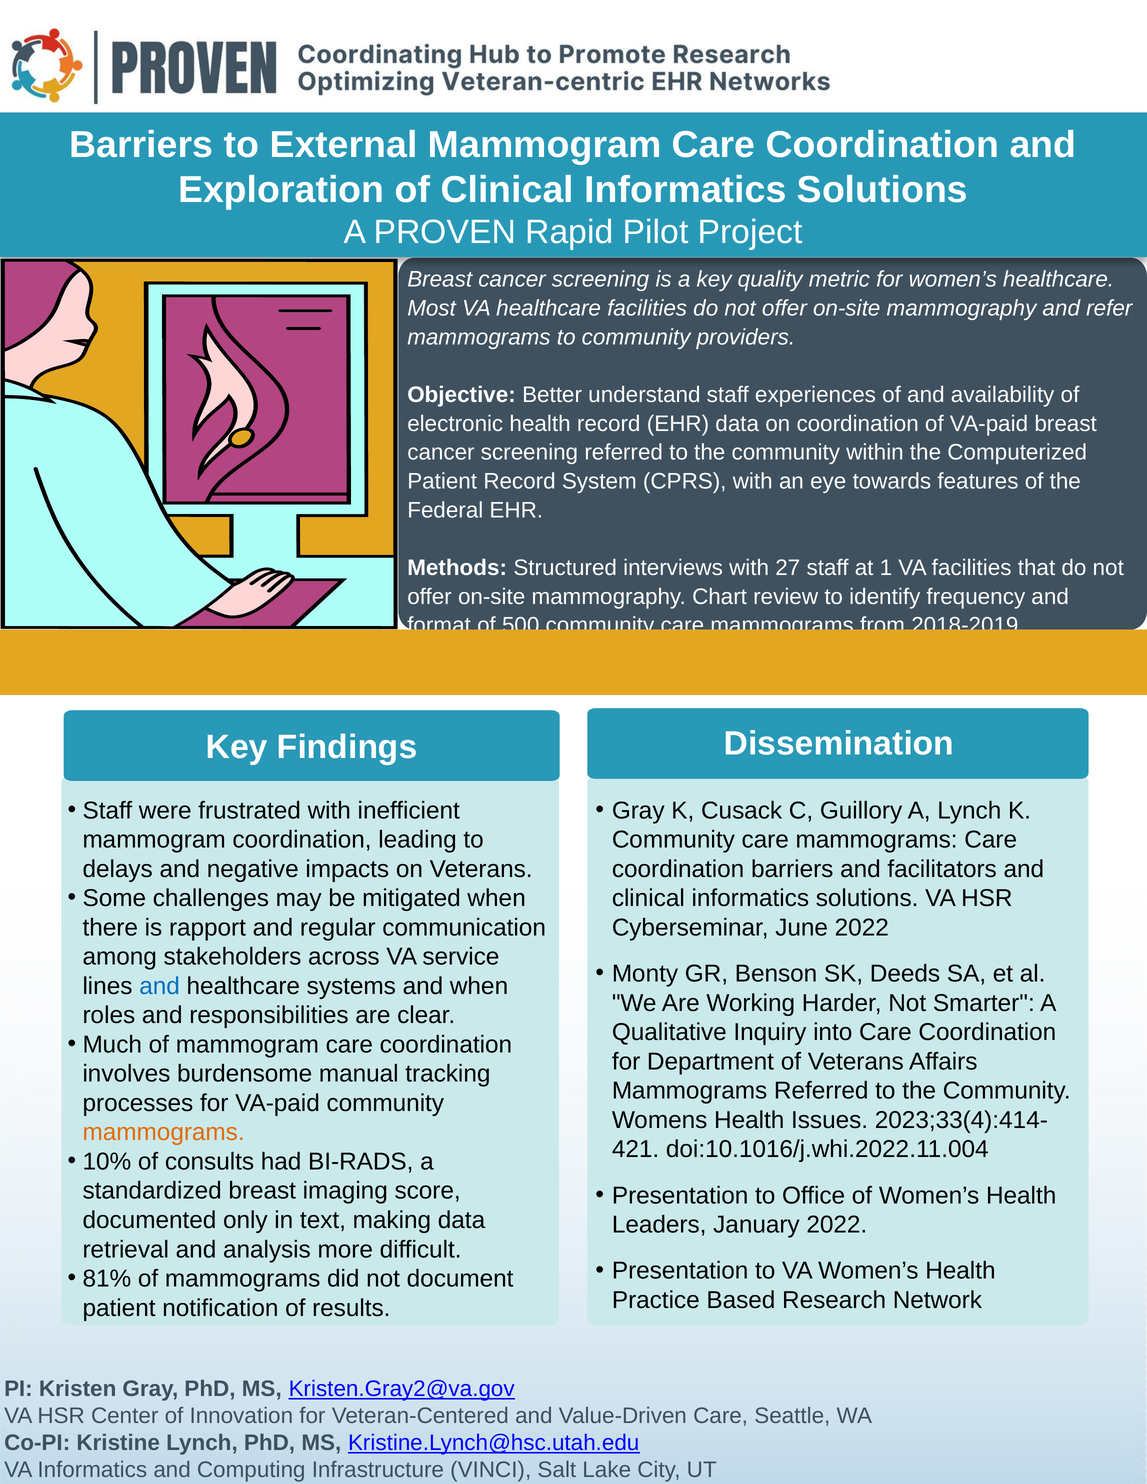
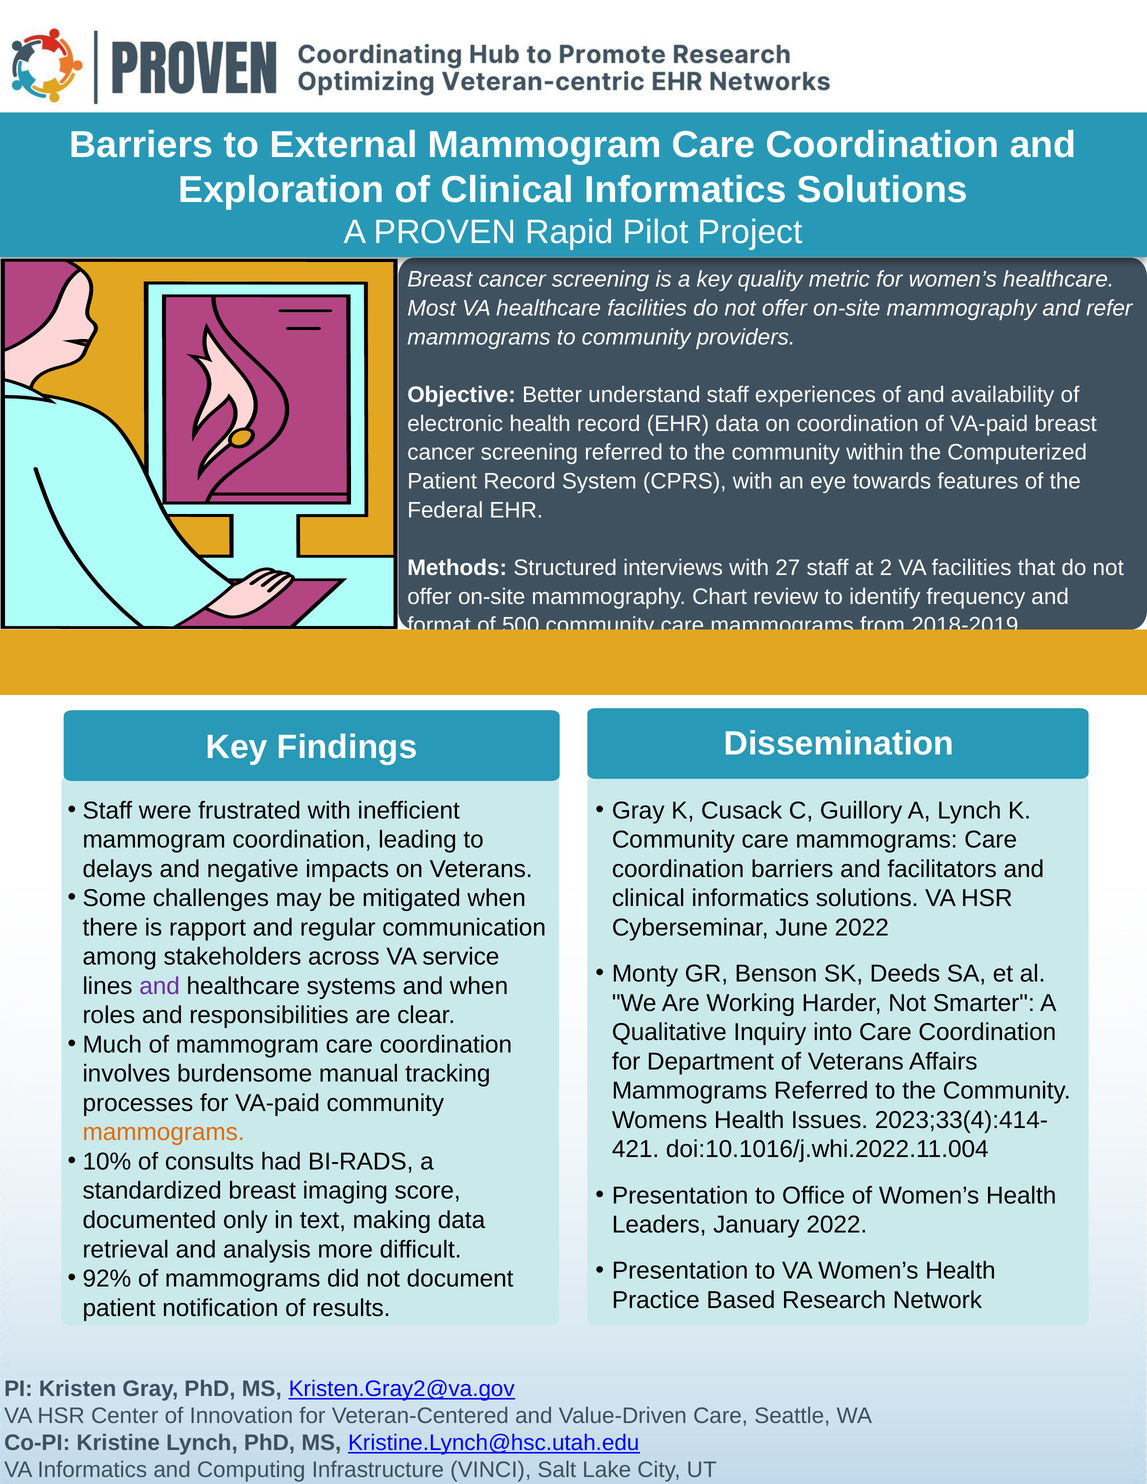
1: 1 -> 2 (886, 568)
and colour: blue -> purple (160, 986)
81%: 81% -> 92% (107, 1279)
